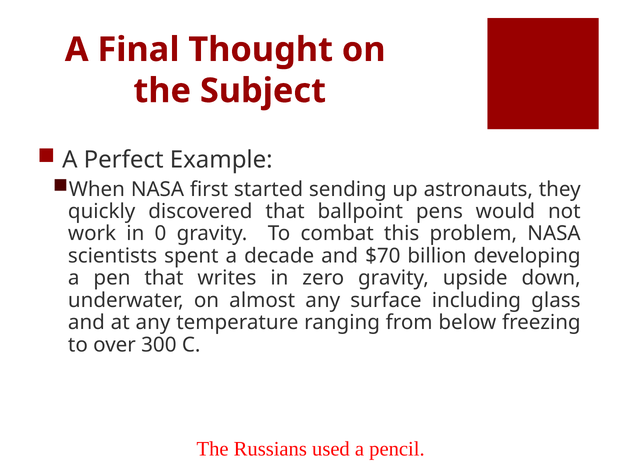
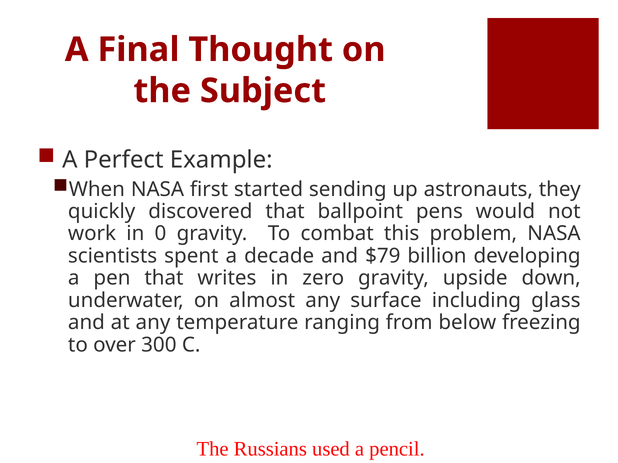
$70: $70 -> $79 (383, 256)
